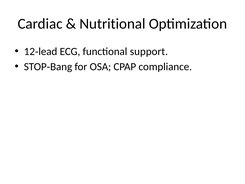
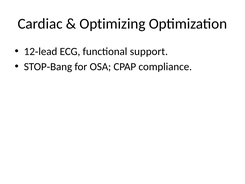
Nutritional: Nutritional -> Optimizing (112, 24)
